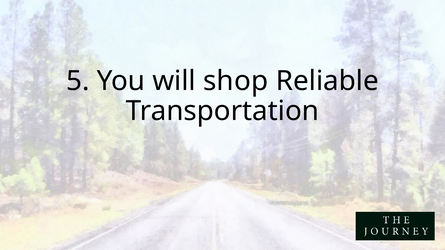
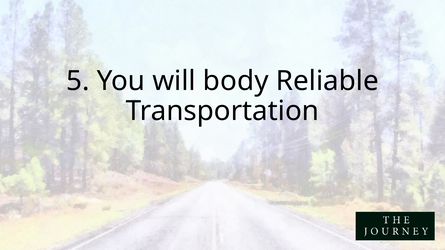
shop: shop -> body (236, 81)
